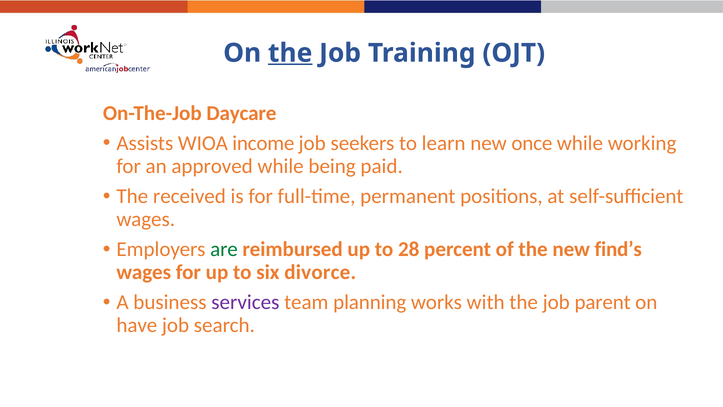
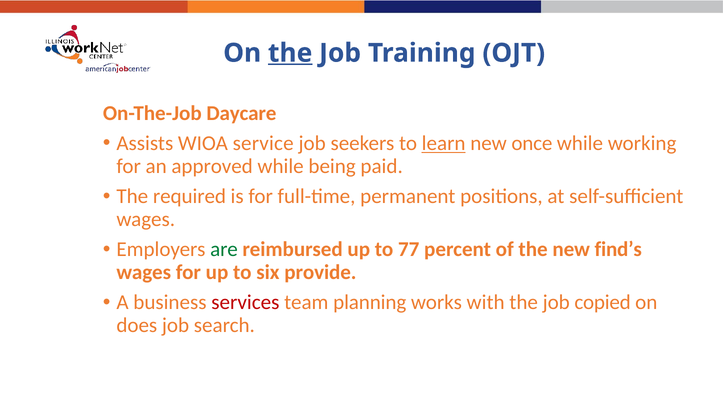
income: income -> service (263, 143)
learn underline: none -> present (444, 143)
received: received -> required (189, 196)
28: 28 -> 77 (409, 249)
divorce: divorce -> provide (320, 272)
services colour: purple -> red (245, 302)
parent: parent -> copied (603, 302)
have: have -> does (137, 325)
